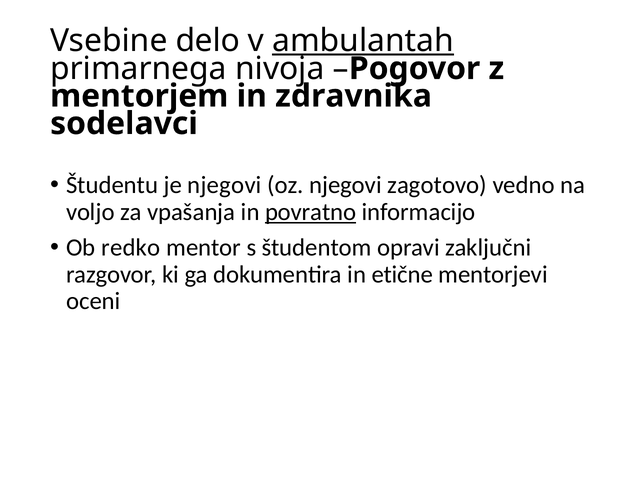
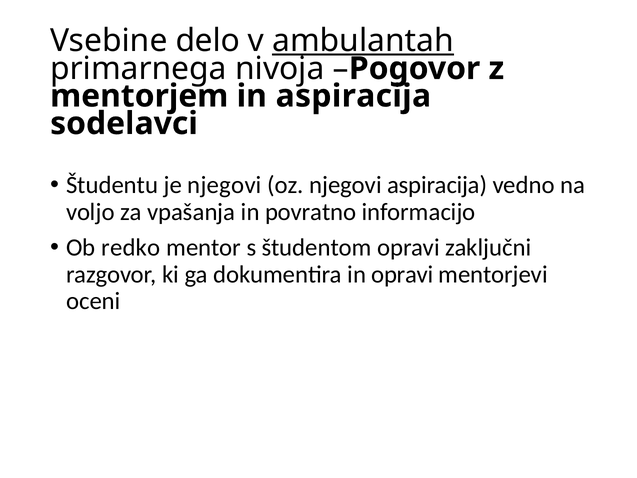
in zdravnika: zdravnika -> aspiracija (353, 96)
njegovi zagotovo: zagotovo -> aspiracija (437, 185)
povratno underline: present -> none (311, 212)
in etične: etične -> opravi (402, 274)
